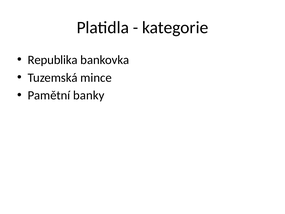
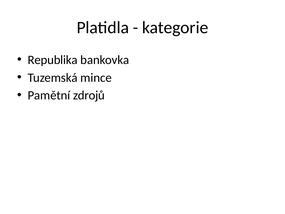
banky: banky -> zdrojů (89, 95)
